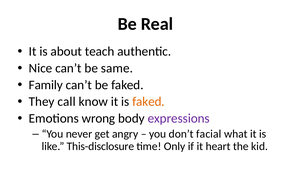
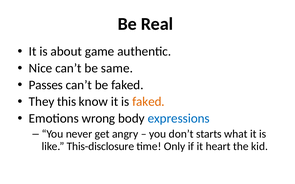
teach: teach -> game (100, 52)
Family: Family -> Passes (46, 85)
call: call -> this (67, 102)
expressions colour: purple -> blue (179, 119)
facial: facial -> starts (209, 134)
